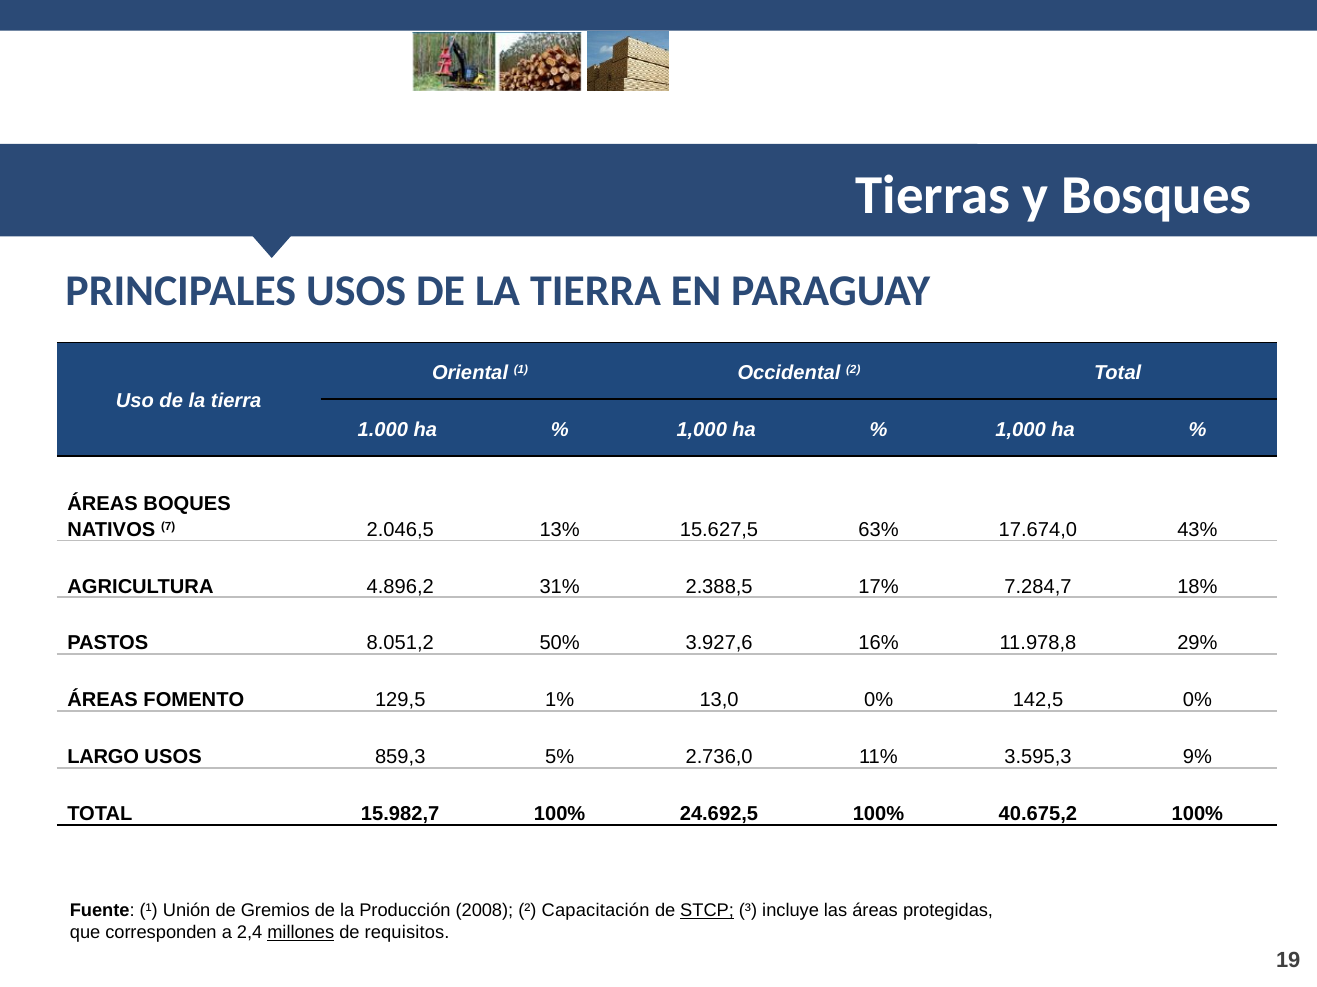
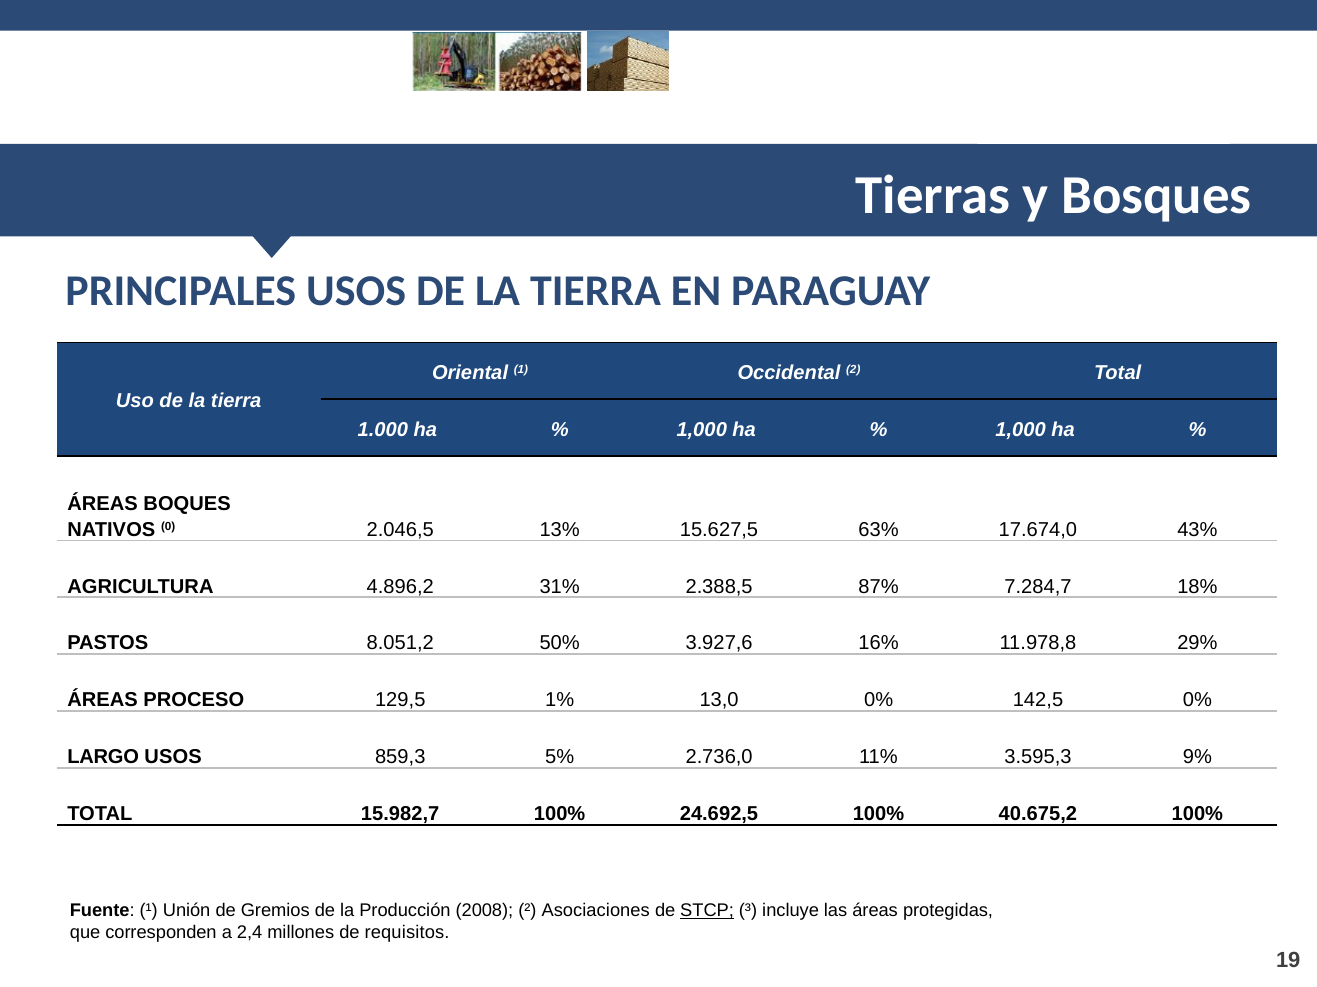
7: 7 -> 0 (168, 527)
17%: 17% -> 87% (879, 587)
FOMENTO: FOMENTO -> PROCESO (194, 701)
Capacitación: Capacitación -> Asociaciones (596, 911)
millones underline: present -> none (301, 933)
